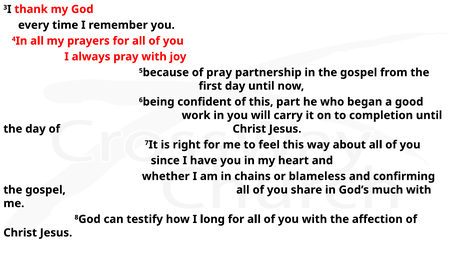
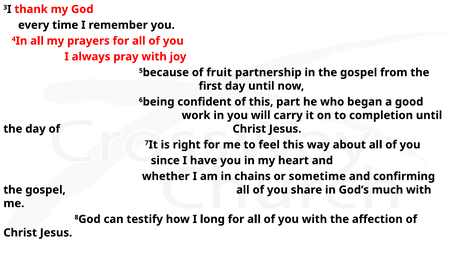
of pray: pray -> fruit (219, 73)
blameless: blameless -> sometime (317, 176)
